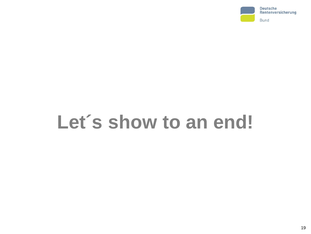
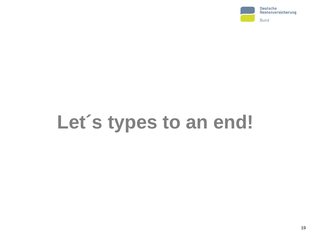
show: show -> types (133, 122)
